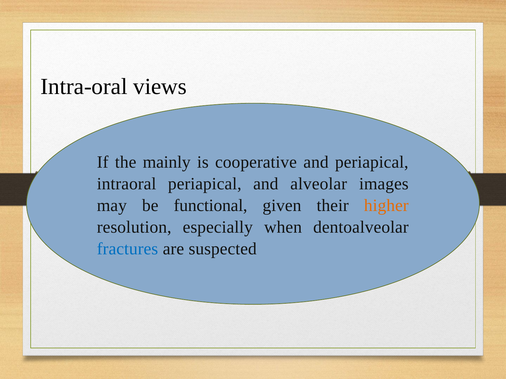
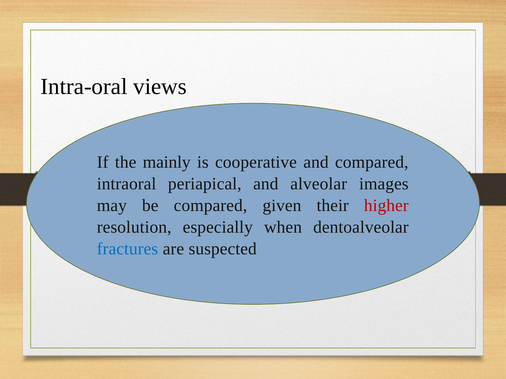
and periapical: periapical -> compared (372, 162)
be functional: functional -> compared (210, 206)
higher colour: orange -> red (386, 206)
